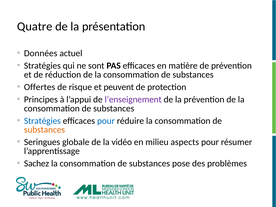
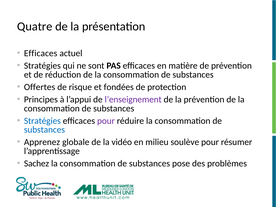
Données: Données -> Efficaces (41, 53)
peuvent: peuvent -> fondées (119, 87)
pour colour: blue -> purple (106, 121)
substances colour: orange -> blue (44, 130)
Seringues: Seringues -> Apprenez (42, 142)
aspects: aspects -> soulève (185, 142)
